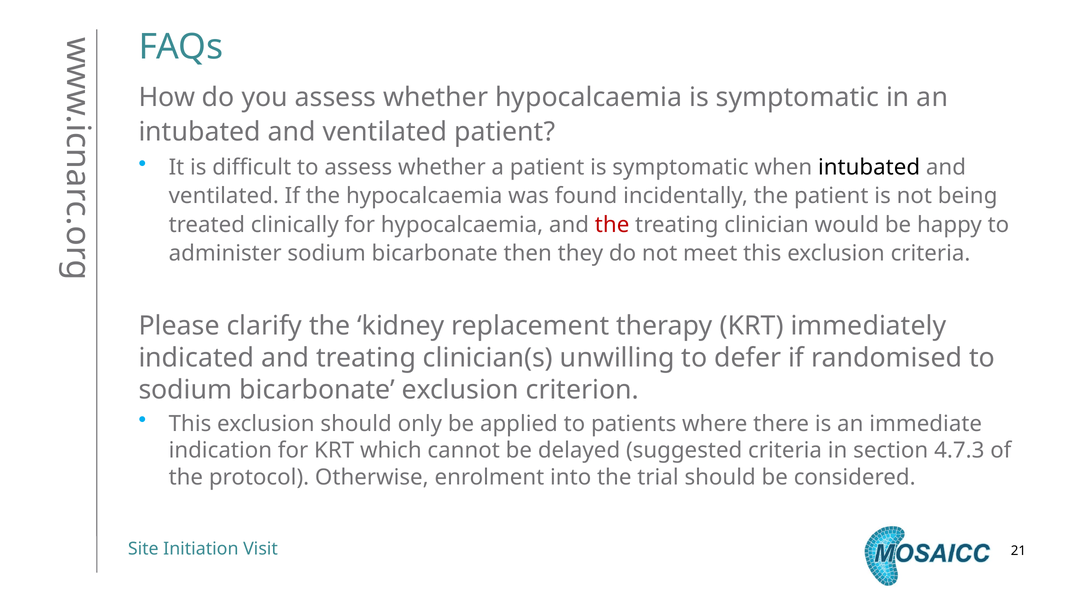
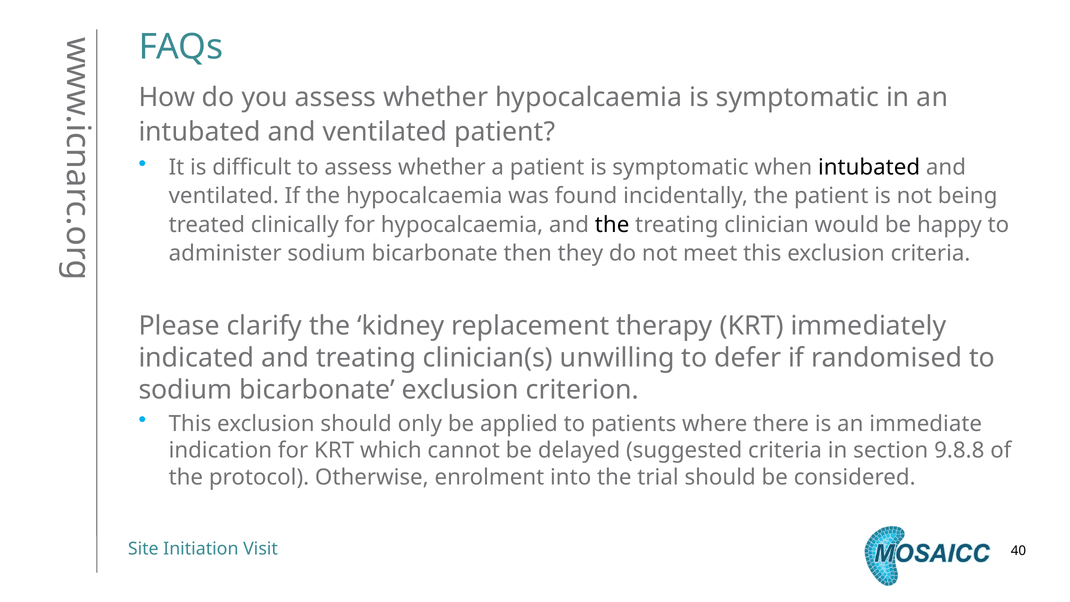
the colour: red -> black (612, 225)
4.7.3: 4.7.3 -> 9.8.8 (959, 450)
21: 21 -> 40 (1018, 551)
